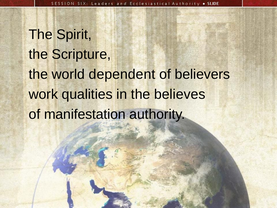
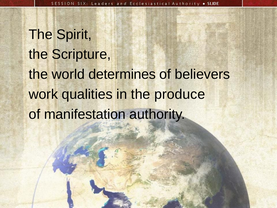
dependent: dependent -> determines (122, 74)
believes: believes -> produce (180, 94)
